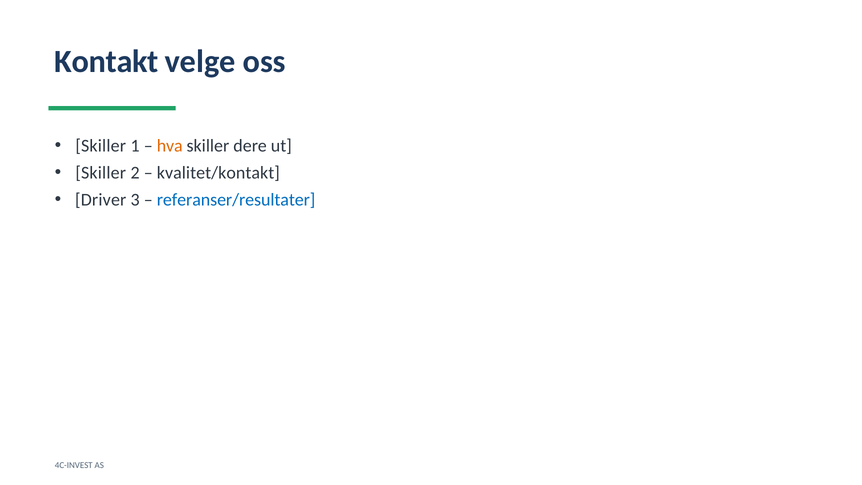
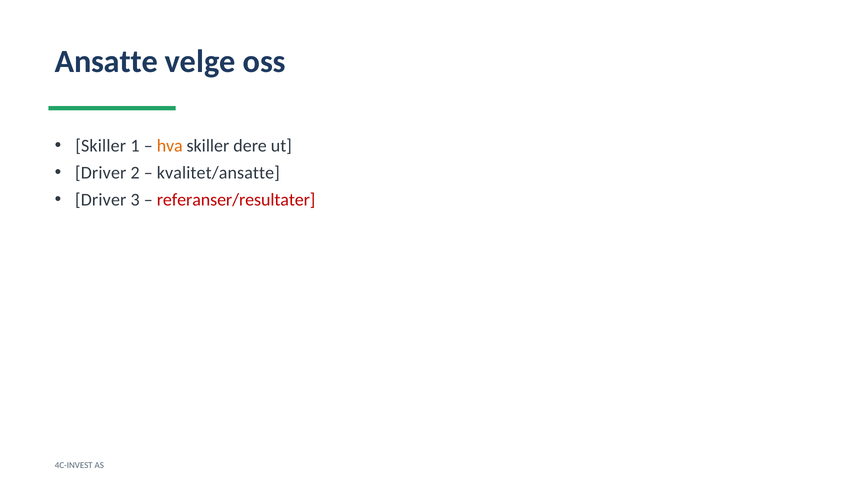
Kontakt: Kontakt -> Ansatte (106, 62)
Skiller: Skiller -> Driver (101, 173)
kvalitet/kontakt: kvalitet/kontakt -> kvalitet/ansatte (218, 173)
referanser/resultater colour: blue -> red (236, 200)
